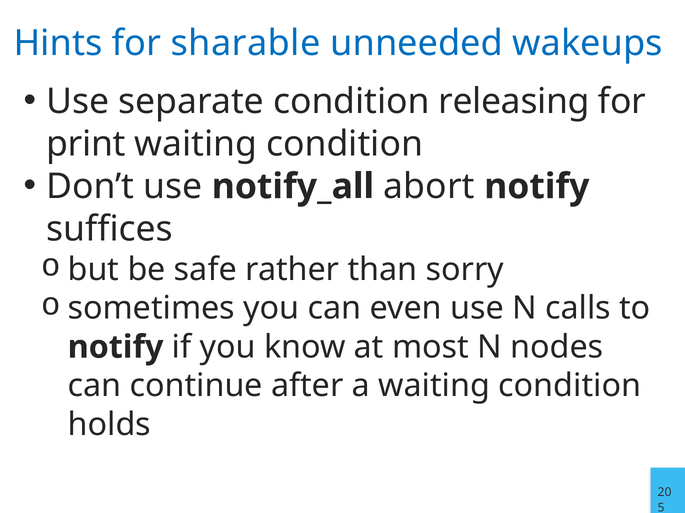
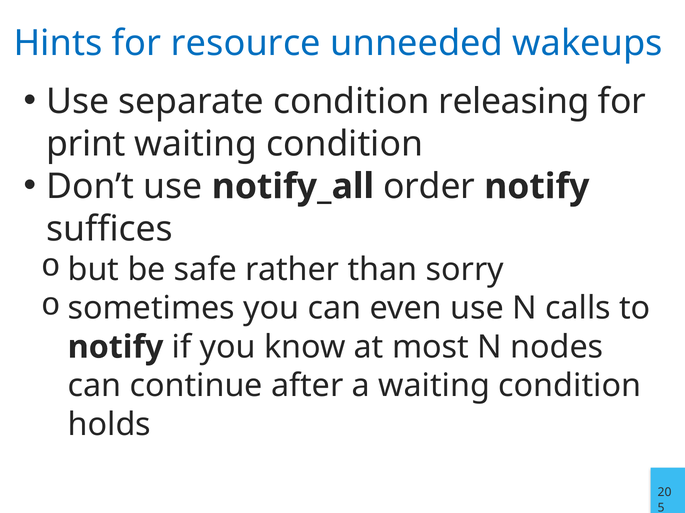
sharable: sharable -> resource (246, 43)
abort: abort -> order (429, 187)
